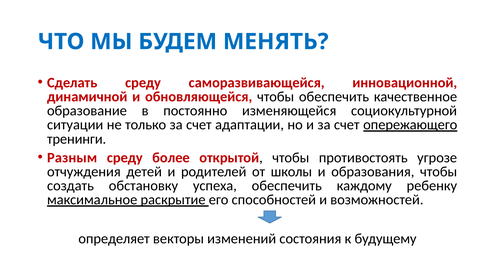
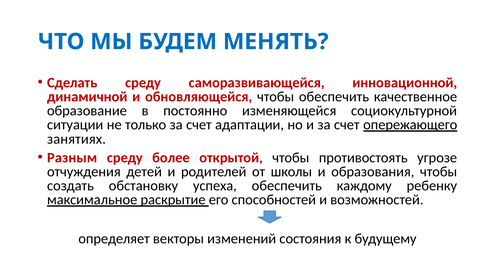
тренинги: тренинги -> занятиях (76, 139)
